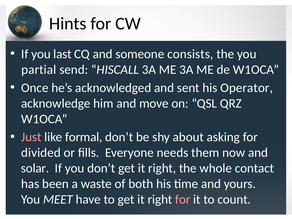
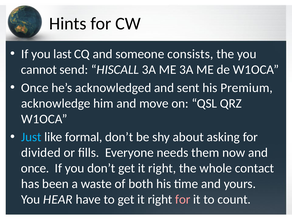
partial: partial -> cannot (39, 70)
Operator: Operator -> Premium (247, 88)
Just colour: pink -> light blue (31, 137)
solar: solar -> once (35, 168)
MEET: MEET -> HEAR (58, 199)
